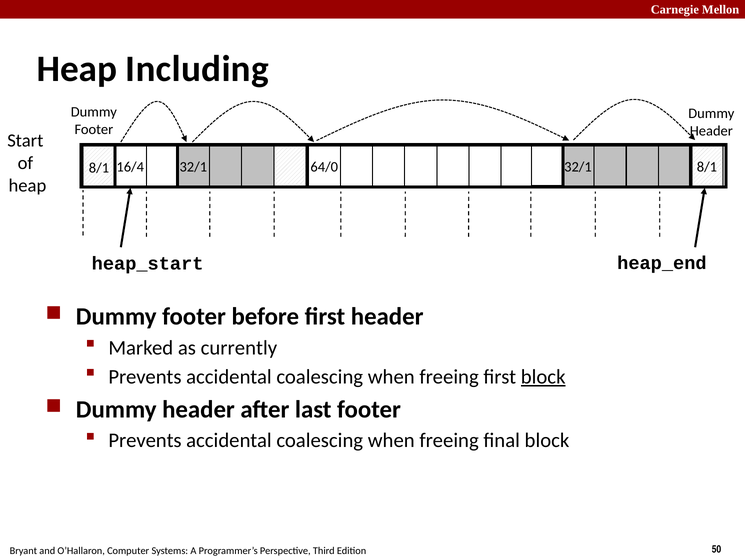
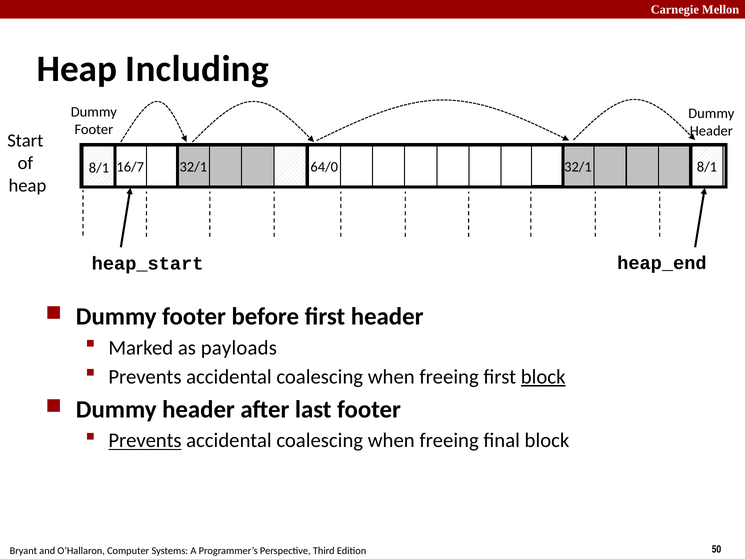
16/4: 16/4 -> 16/7 (130, 167)
currently: currently -> payloads (239, 348)
Prevents underline: none -> present (145, 440)
